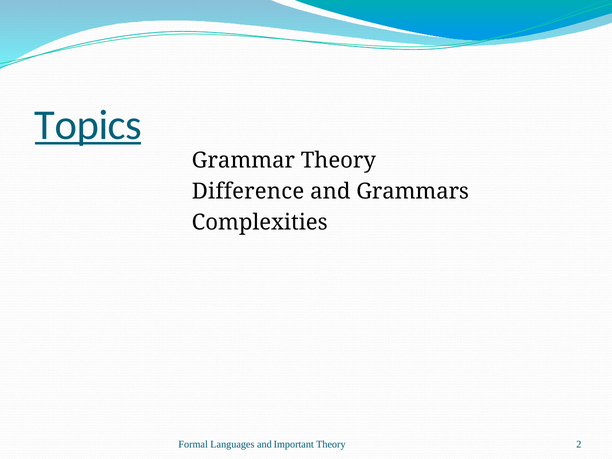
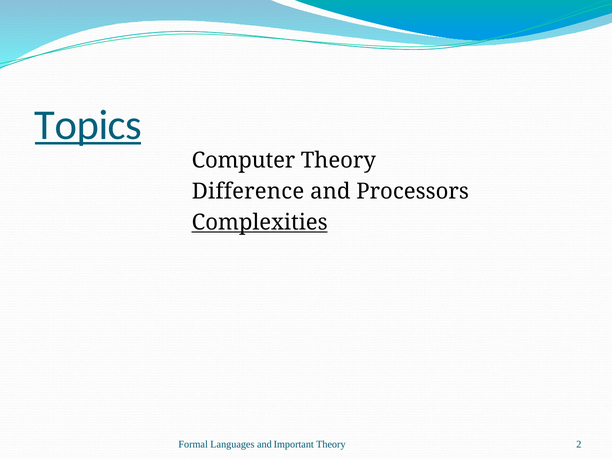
Grammar: Grammar -> Computer (243, 161)
Grammars: Grammars -> Processors (413, 192)
Complexities underline: none -> present (260, 222)
